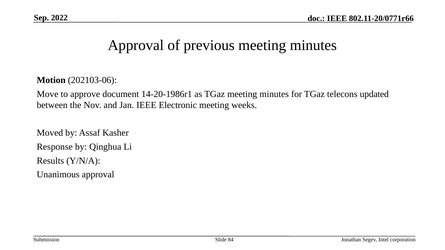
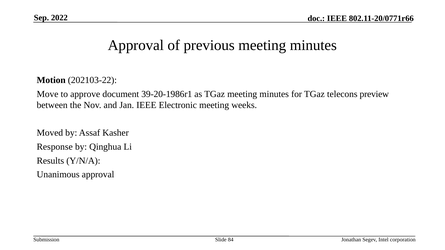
202103-06: 202103-06 -> 202103-22 (92, 80)
14-20-1986r1: 14-20-1986r1 -> 39-20-1986r1 (167, 94)
updated: updated -> preview (374, 94)
